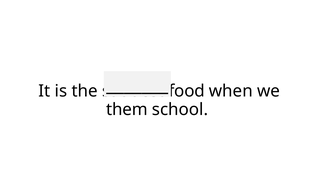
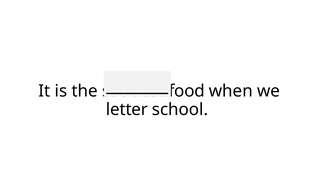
them: them -> letter (127, 109)
